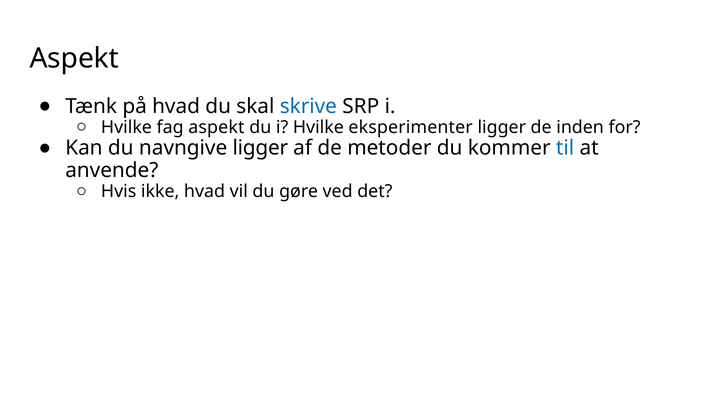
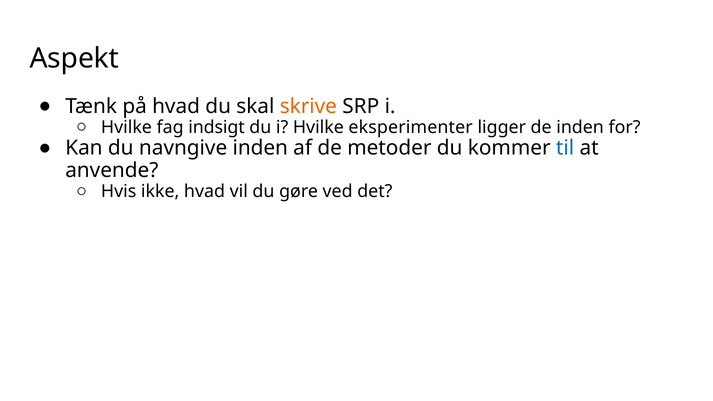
skrive colour: blue -> orange (308, 106)
fag aspekt: aspekt -> indsigt (217, 127)
navngive ligger: ligger -> inden (260, 148)
